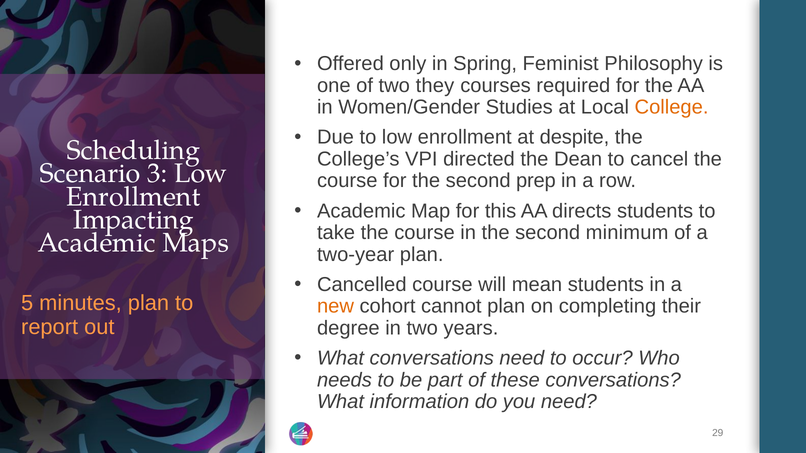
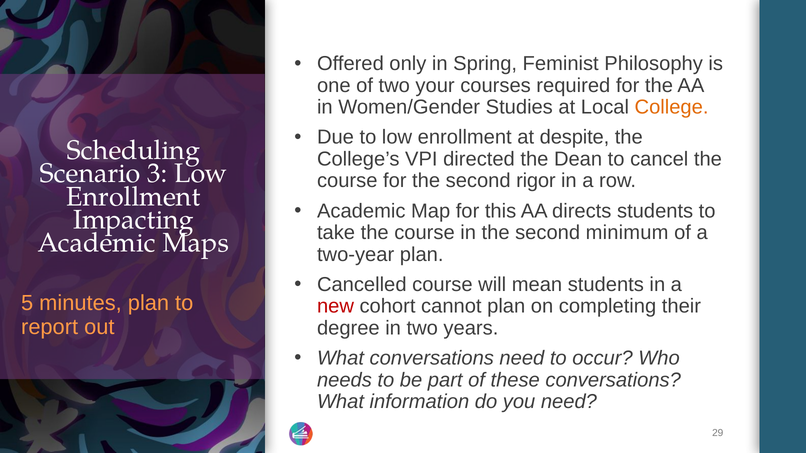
they: they -> your (435, 86)
prep: prep -> rigor (536, 181)
new colour: orange -> red (335, 307)
